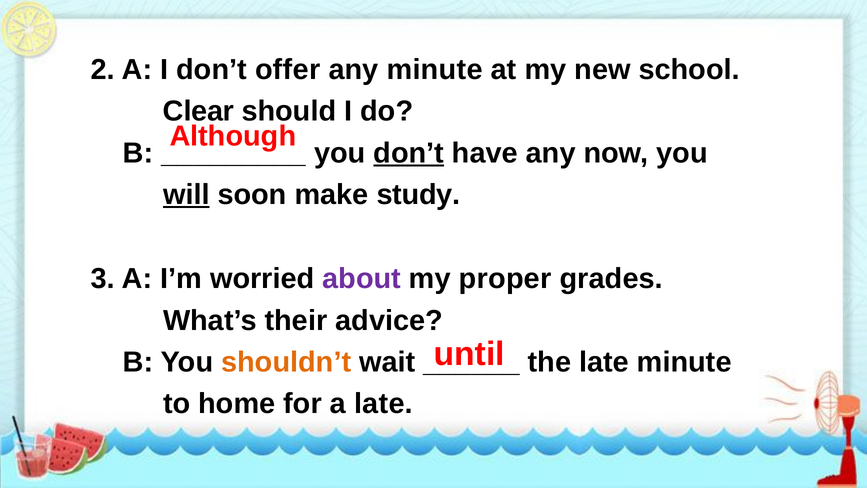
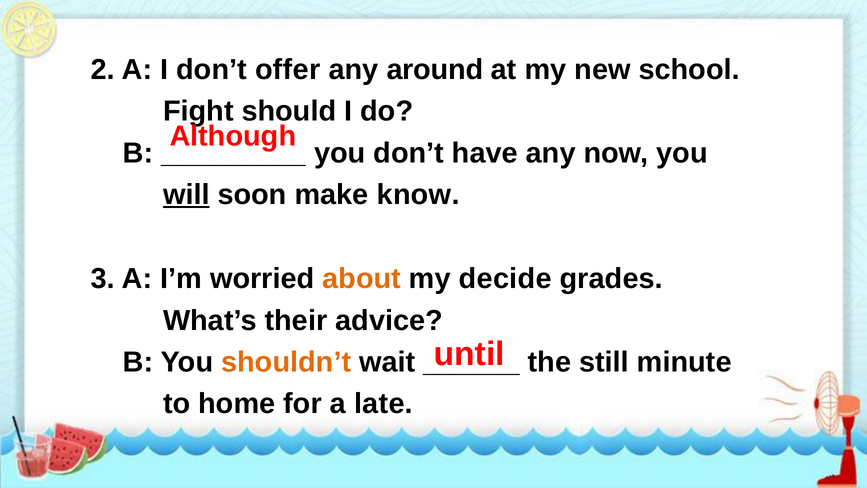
any minute: minute -> around (435, 70)
Clear: Clear -> Fight (198, 111)
don’t underline: present -> none (409, 153)
study: study -> know (418, 195)
about colour: purple -> orange (362, 279)
proper: proper -> decide (505, 279)
the late: late -> still (604, 362)
